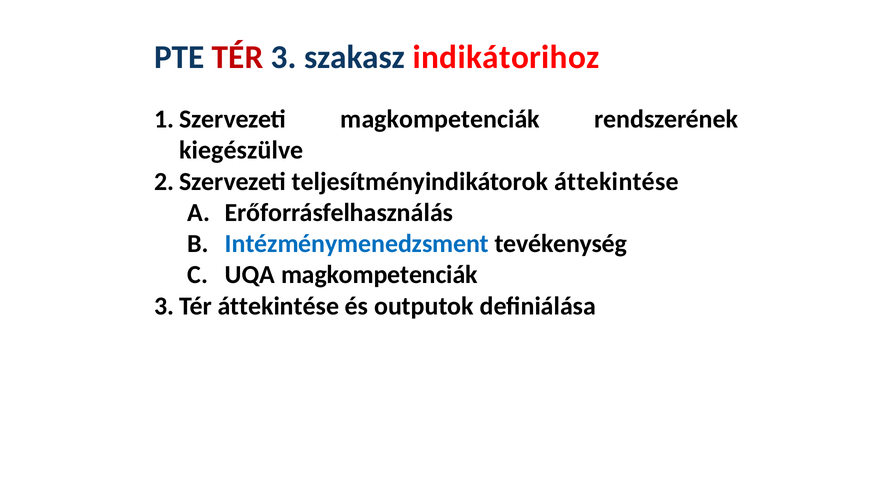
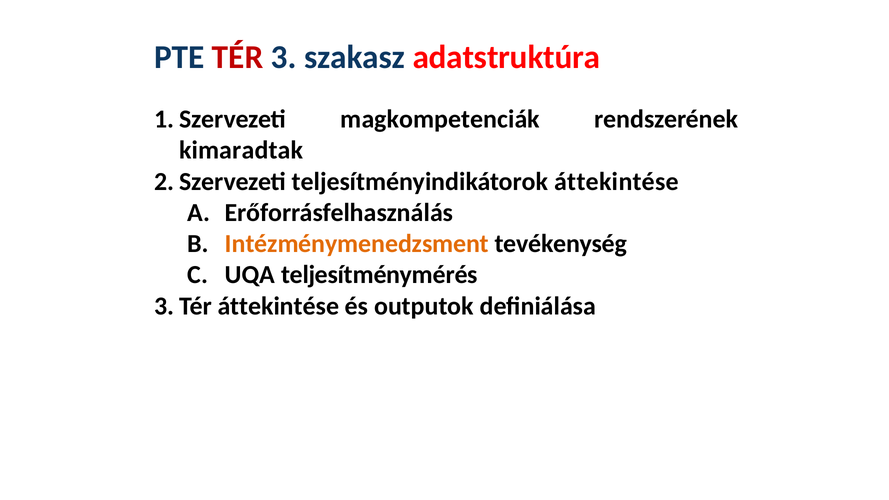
indikátorihoz: indikátorihoz -> adatstruktúra (506, 57)
kiegészülve: kiegészülve -> kimaradtak (241, 150)
Intézménymenedzsment colour: blue -> orange (357, 244)
UQA magkompetenciák: magkompetenciák -> teljesítménymérés (379, 275)
